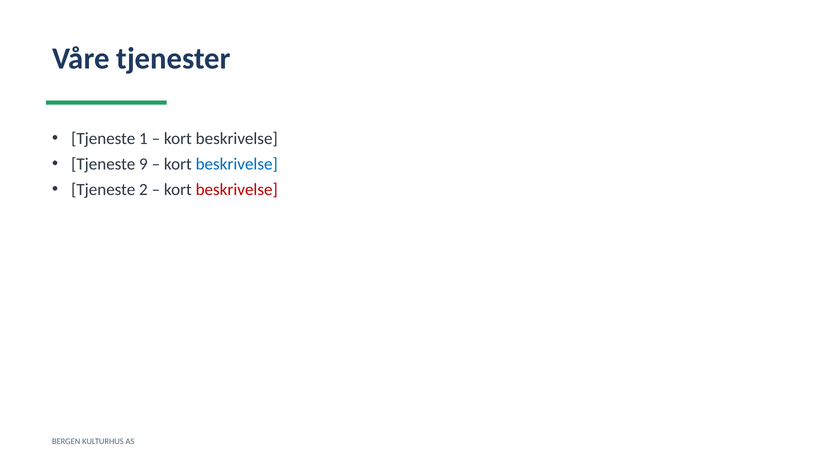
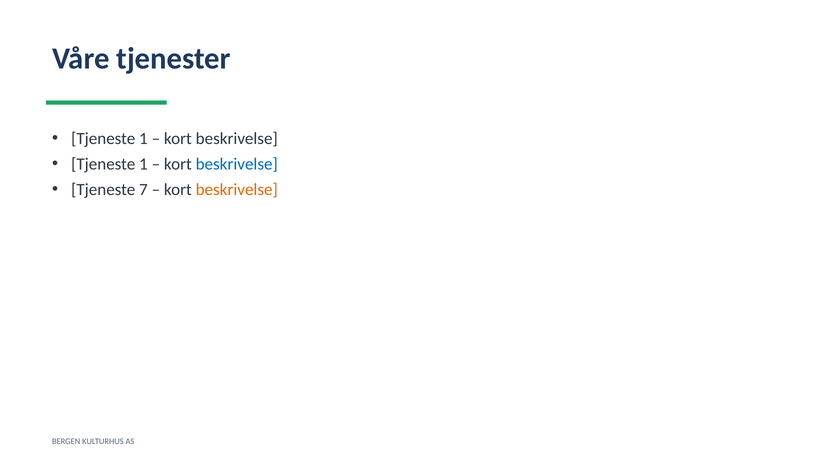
9: 9 -> 1 (143, 164)
2: 2 -> 7 (143, 190)
beskrivelse colour: red -> orange (237, 190)
